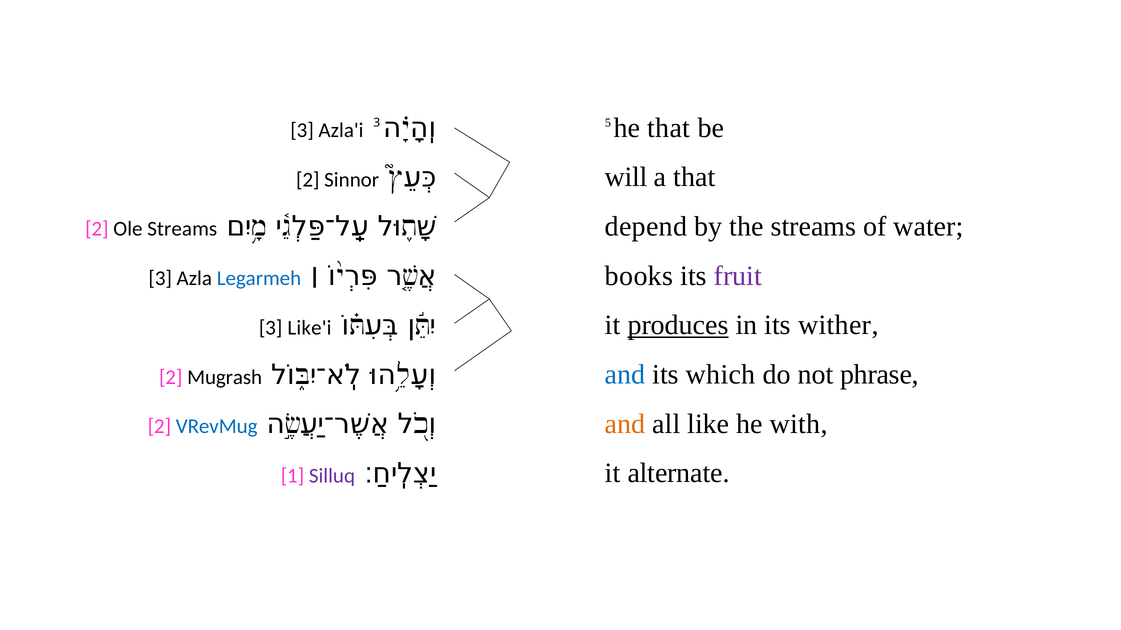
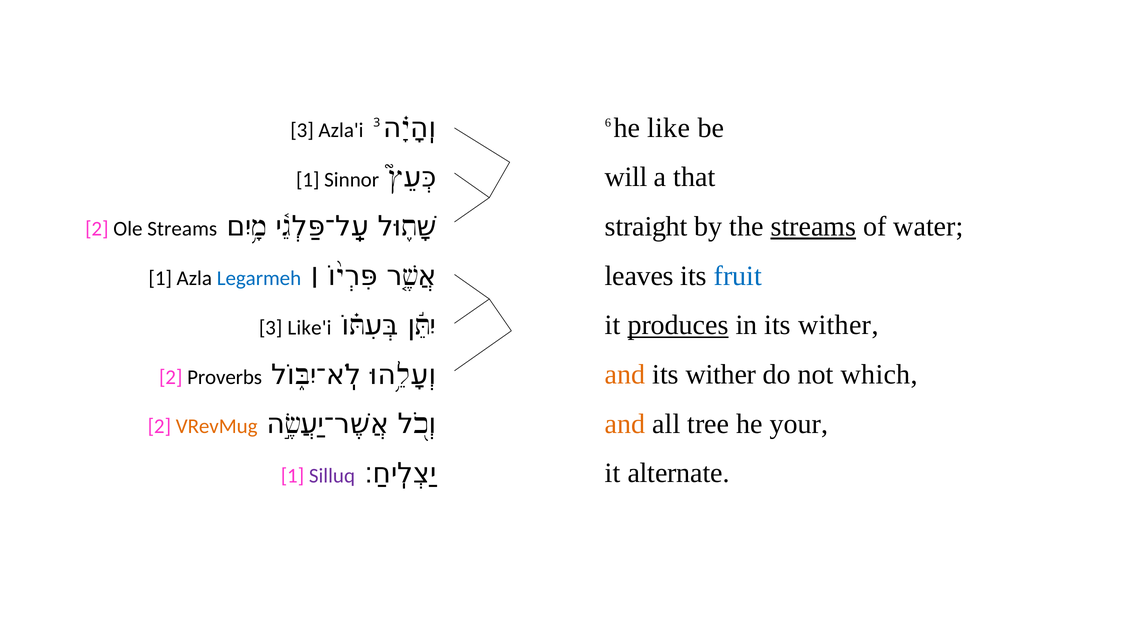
5: 5 -> 6 (608, 123)
he that: that -> like (669, 128)
2: 2 -> 1 (308, 180)
depend: depend -> straight (646, 227)
streams underline: none -> present (813, 227)
books: books -> leaves (639, 276)
fruit colour: purple -> blue (738, 276)
3: 3 -> 1 (160, 279)
and colour: blue -> orange (625, 375)
which: which -> wither (721, 375)
phrase: phrase -> which (879, 375)
Mugrash: Mugrash -> Proverbs (225, 377)
like: like -> tree (708, 424)
with: with -> your (799, 424)
VRevMug colour: blue -> orange (217, 427)
